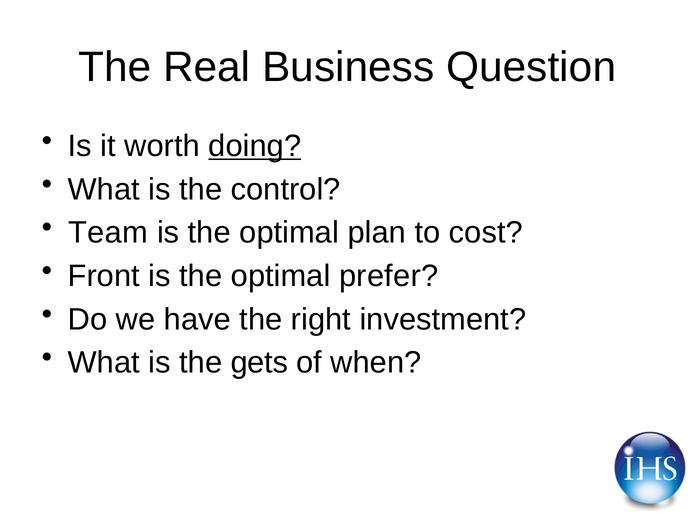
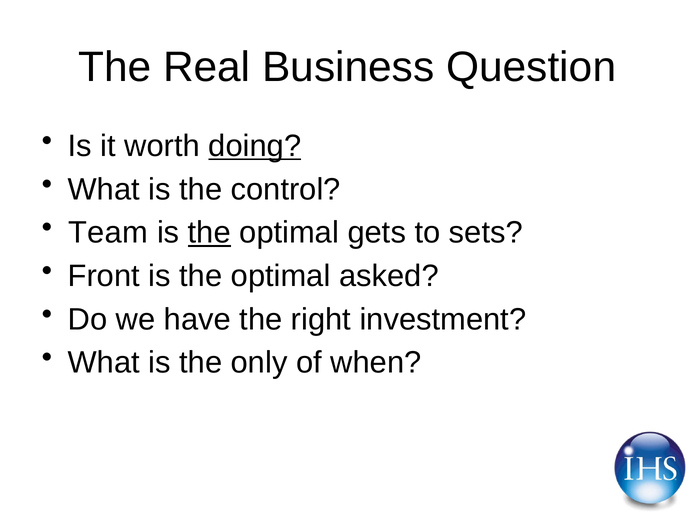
the underline: none -> present (209, 232)
plan: plan -> gets (377, 232)
cost: cost -> sets (486, 232)
prefer: prefer -> asked (389, 276)
gets: gets -> only (259, 362)
